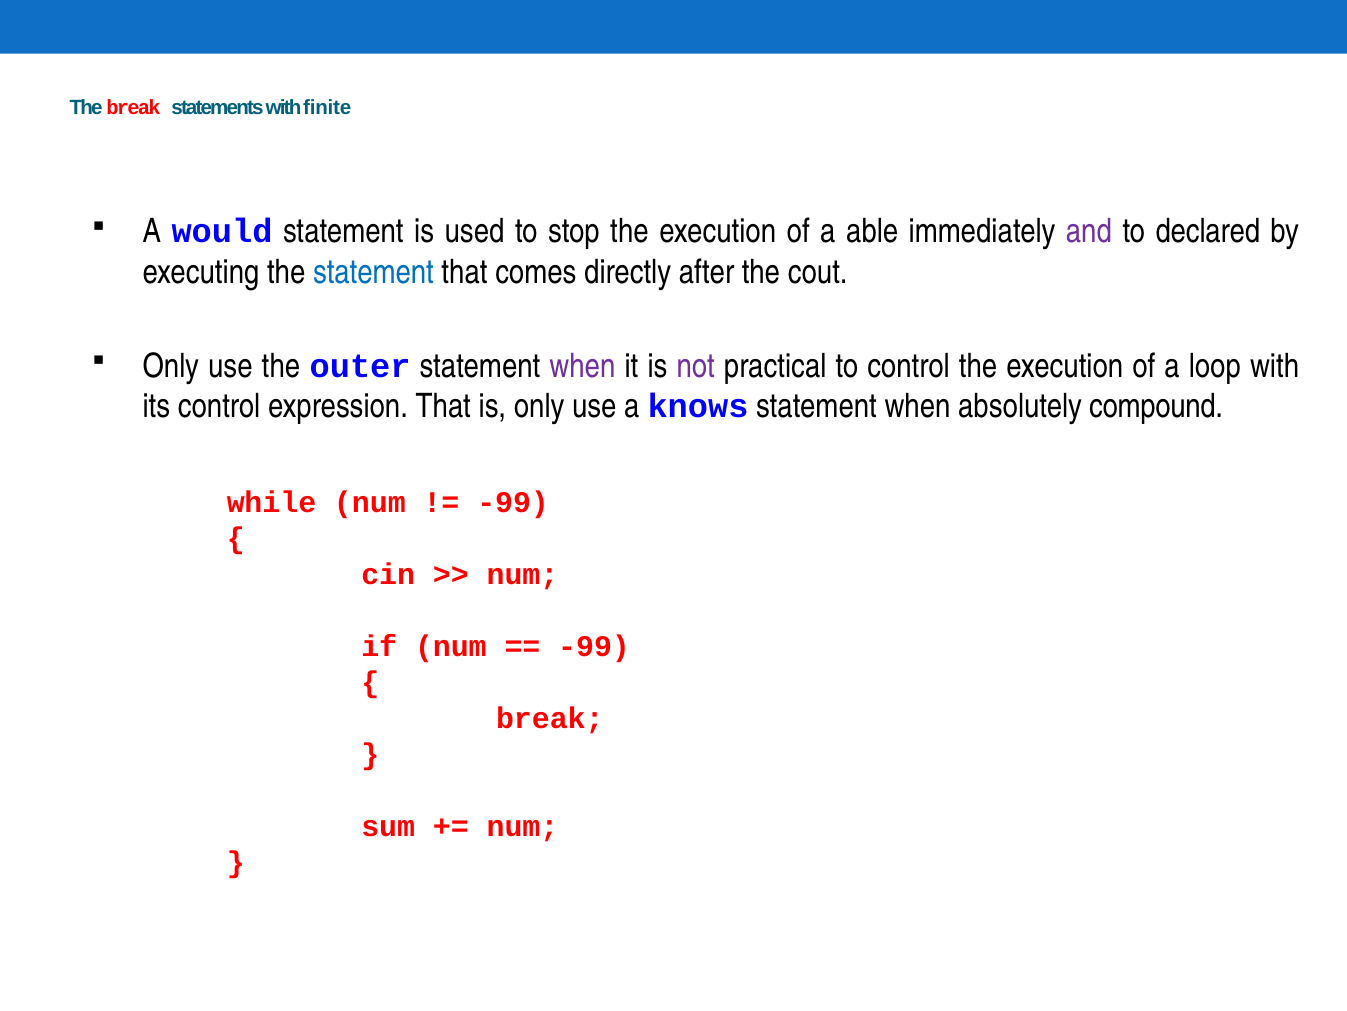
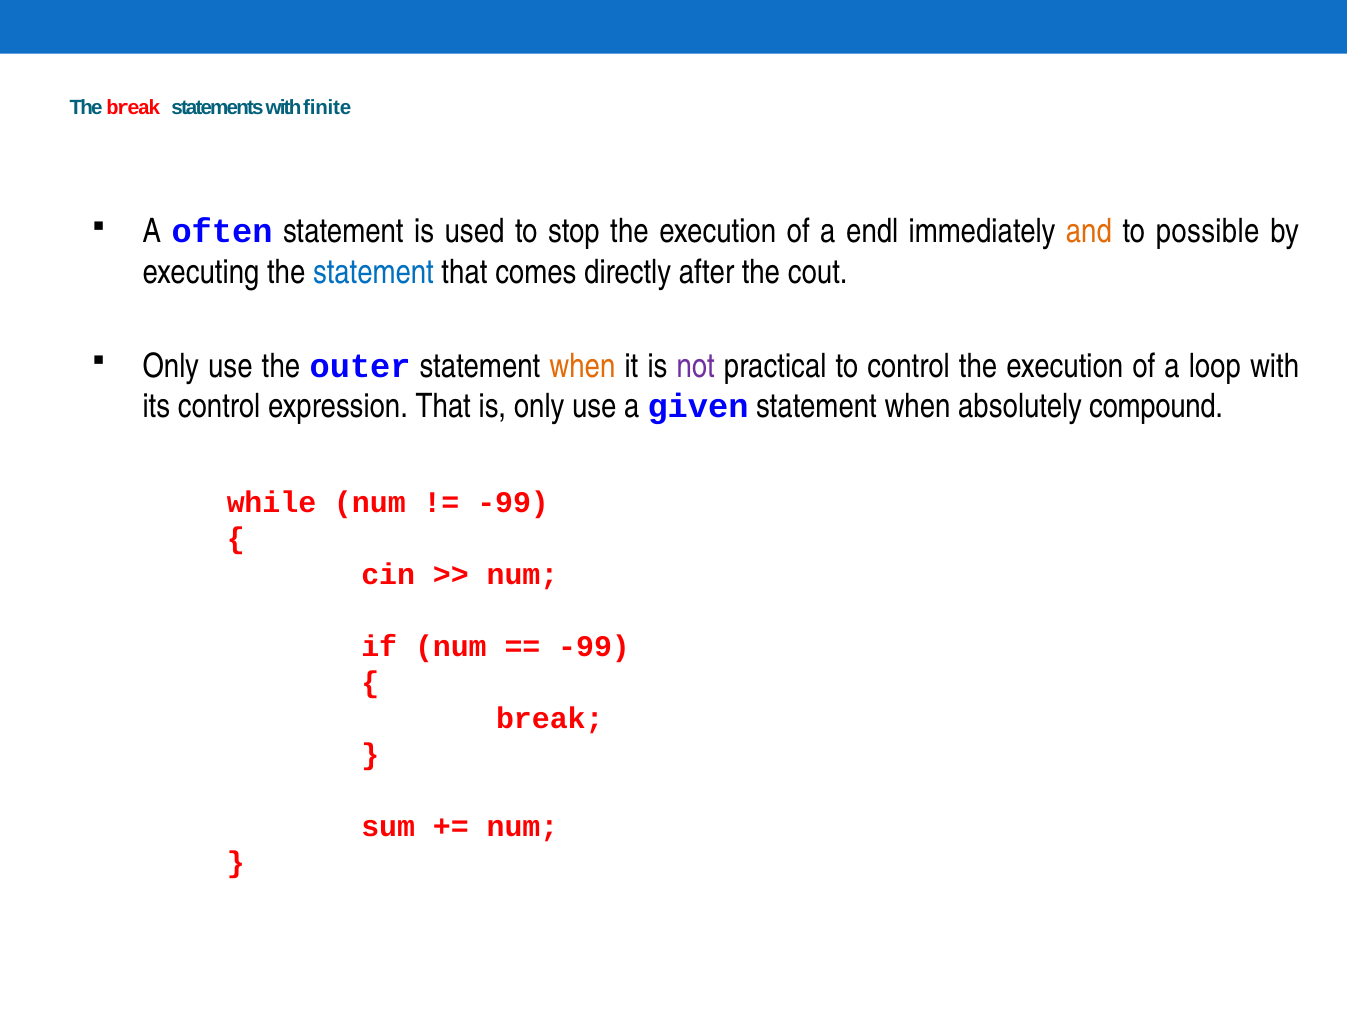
would: would -> often (222, 231)
able: able -> endl (872, 231)
and colour: purple -> orange (1089, 231)
declared: declared -> possible (1208, 231)
when colour: purple -> orange (582, 366)
knows: knows -> given (698, 406)
